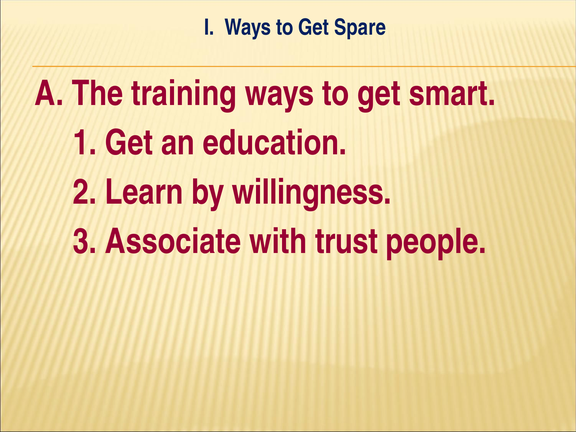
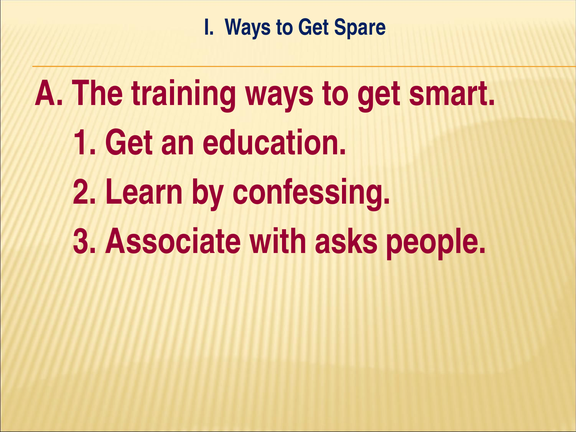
willingness: willingness -> confessing (312, 192)
trust: trust -> asks (347, 242)
